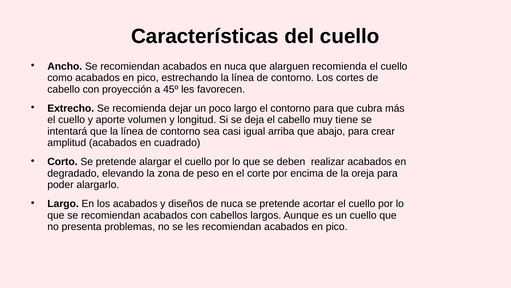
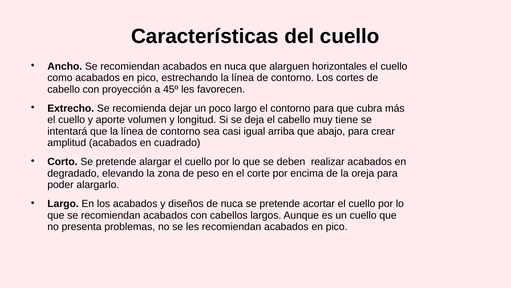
alarguen recomienda: recomienda -> horizontales (340, 66)
